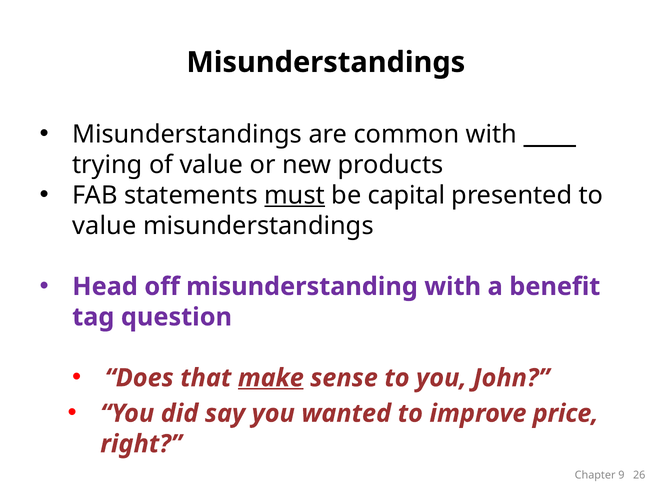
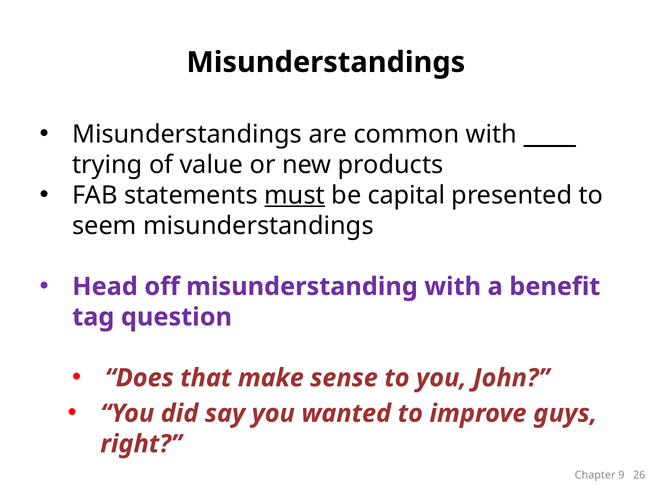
value: value -> seem (104, 226)
make underline: present -> none (271, 378)
price: price -> guys (565, 413)
